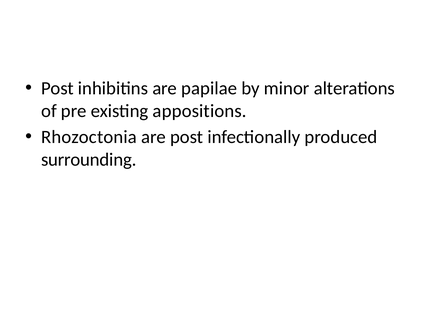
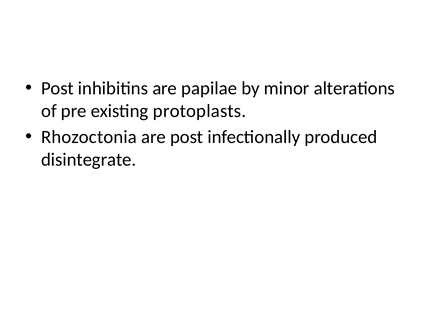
appositions: appositions -> protoplasts (200, 111)
surrounding: surrounding -> disintegrate (89, 160)
